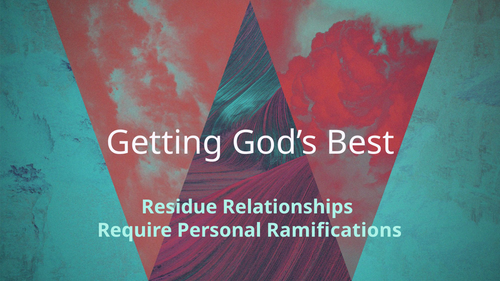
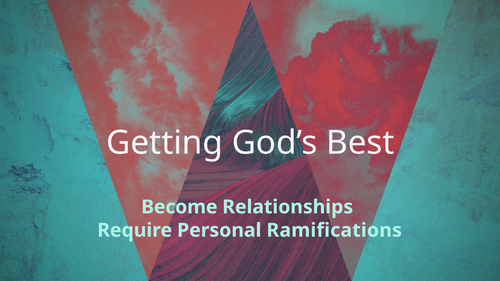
Residue: Residue -> Become (179, 207)
